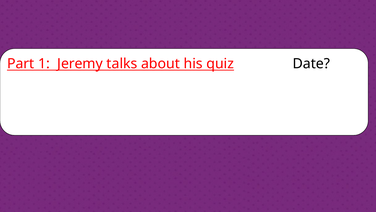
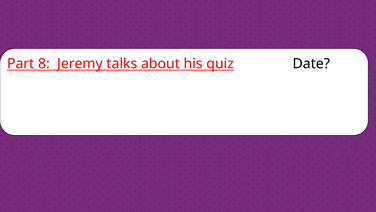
1: 1 -> 8 (44, 64)
